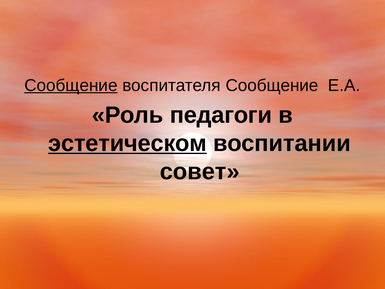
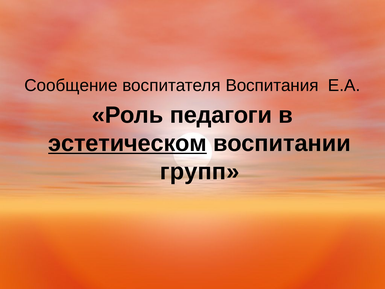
Сообщение underline: present -> none (71, 85)
воспитателя Сообщение: Сообщение -> Воспитания (272, 85)
совет: совет -> групп (200, 171)
